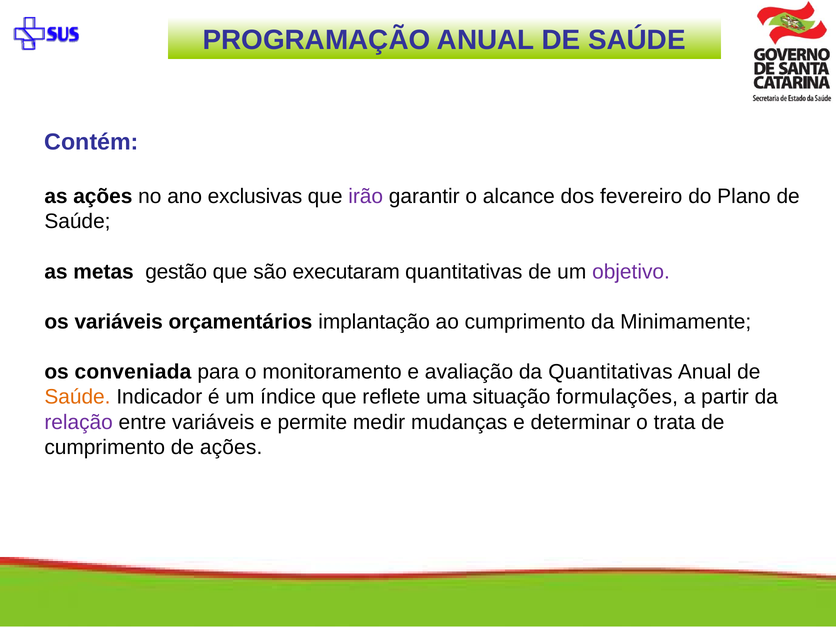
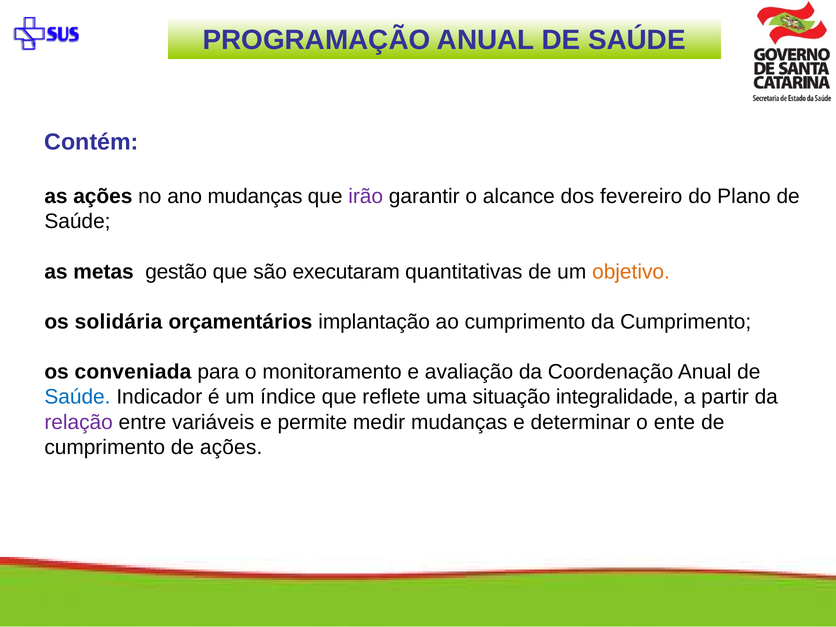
ano exclusivas: exclusivas -> mudanças (255, 196)
objetivo colour: purple -> orange (631, 272)
os variáveis: variáveis -> solidária (119, 322)
da Minimamente: Minimamente -> Cumprimento (686, 322)
da Quantitativas: Quantitativas -> Coordenação (611, 372)
Saúde colour: orange -> blue (77, 397)
formulações: formulações -> integralidade (617, 397)
trata: trata -> ente (674, 422)
